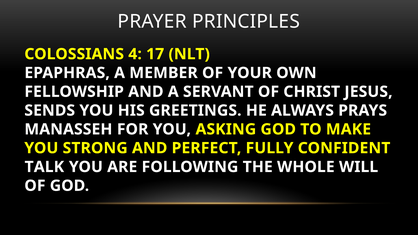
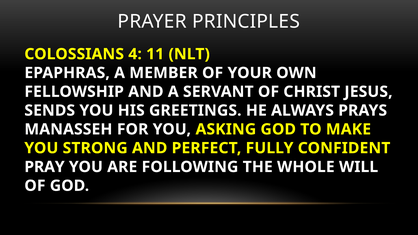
17: 17 -> 11 (155, 54)
TALK: TALK -> PRAY (45, 167)
